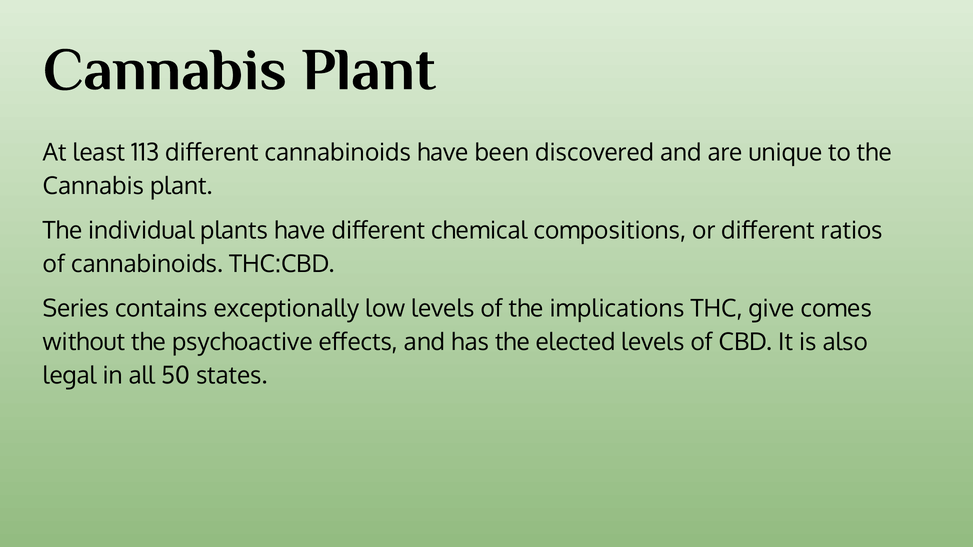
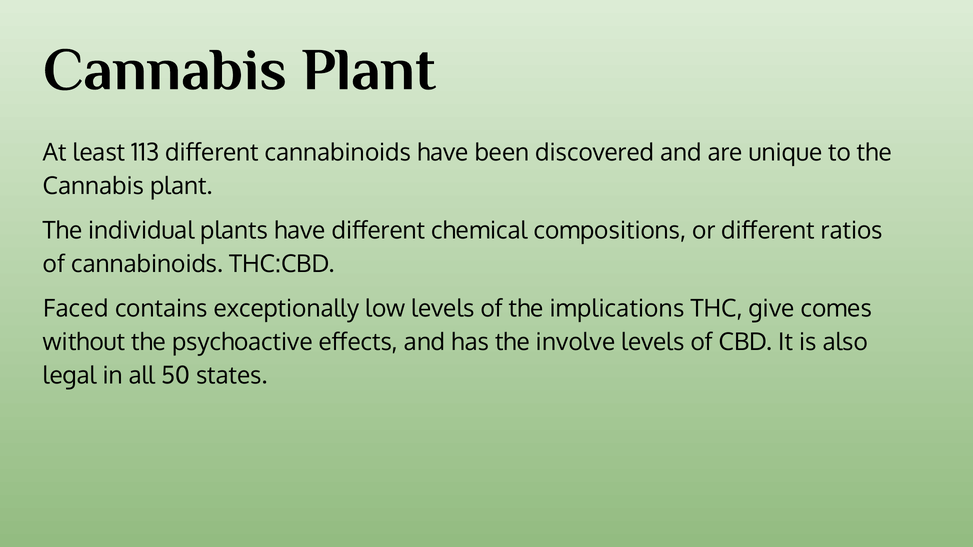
Series: Series -> Faced (76, 309)
elected: elected -> involve (576, 342)
